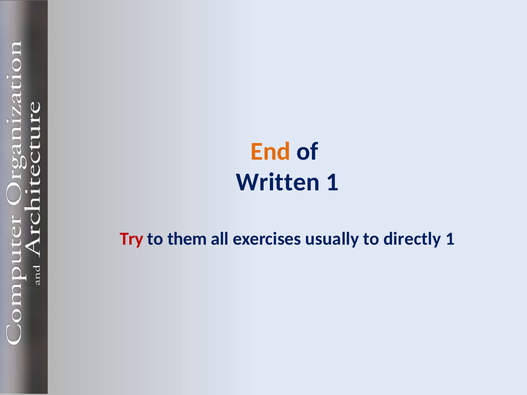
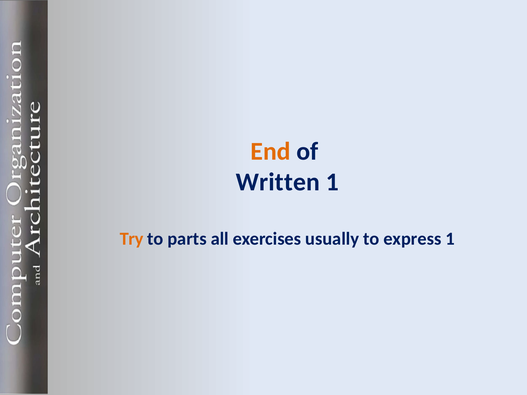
Try colour: red -> orange (132, 239)
them: them -> parts (187, 239)
directly: directly -> express (412, 239)
